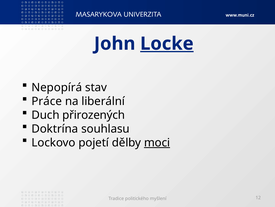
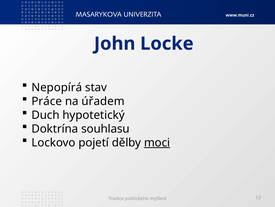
Locke underline: present -> none (167, 43)
liberální: liberální -> úřadem (103, 101)
přirozených: přirozených -> hypotetický (94, 115)
